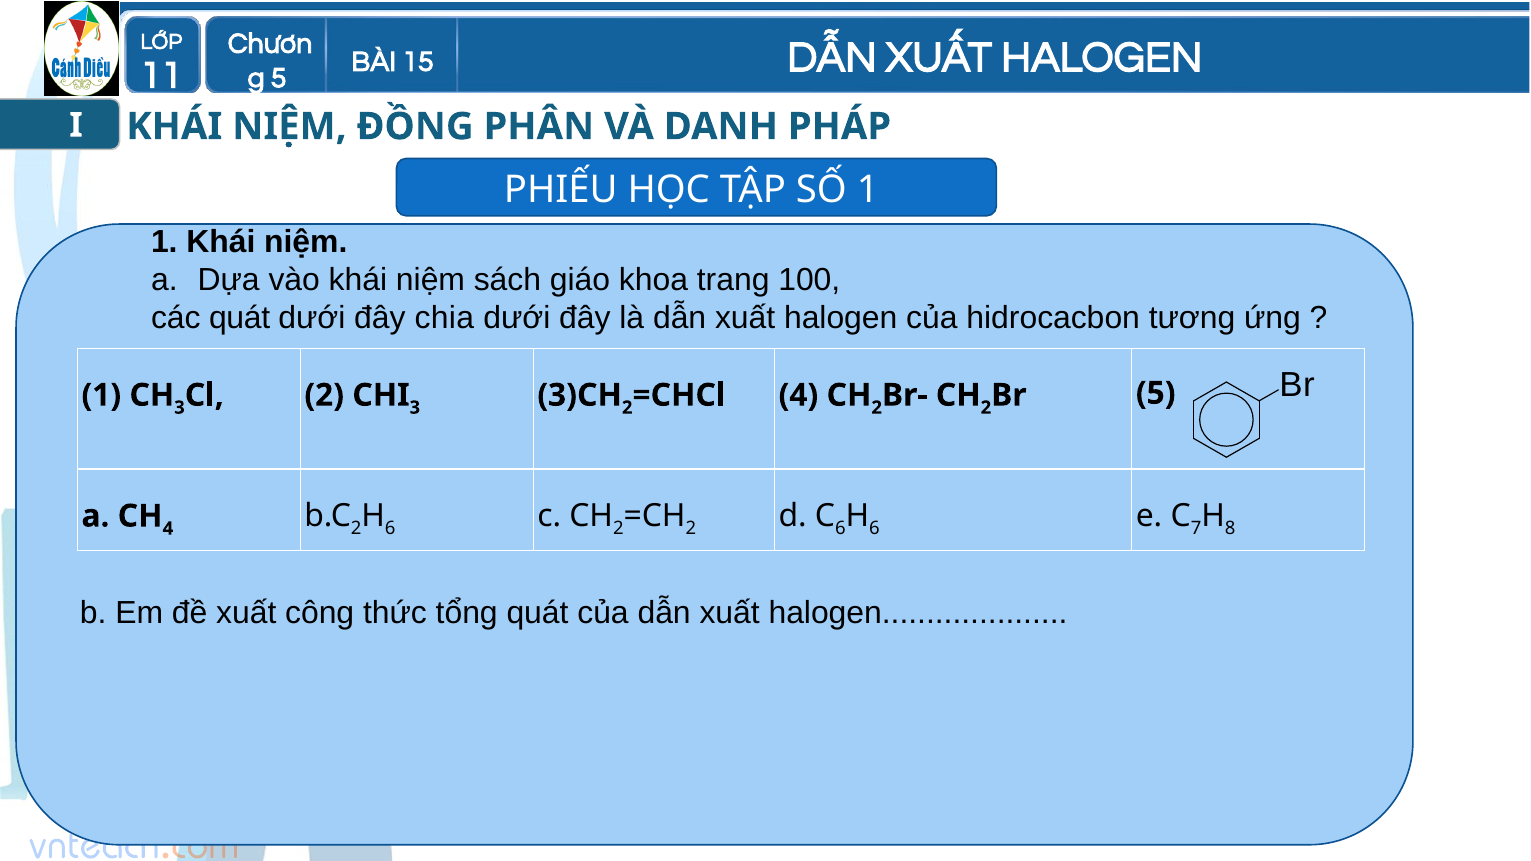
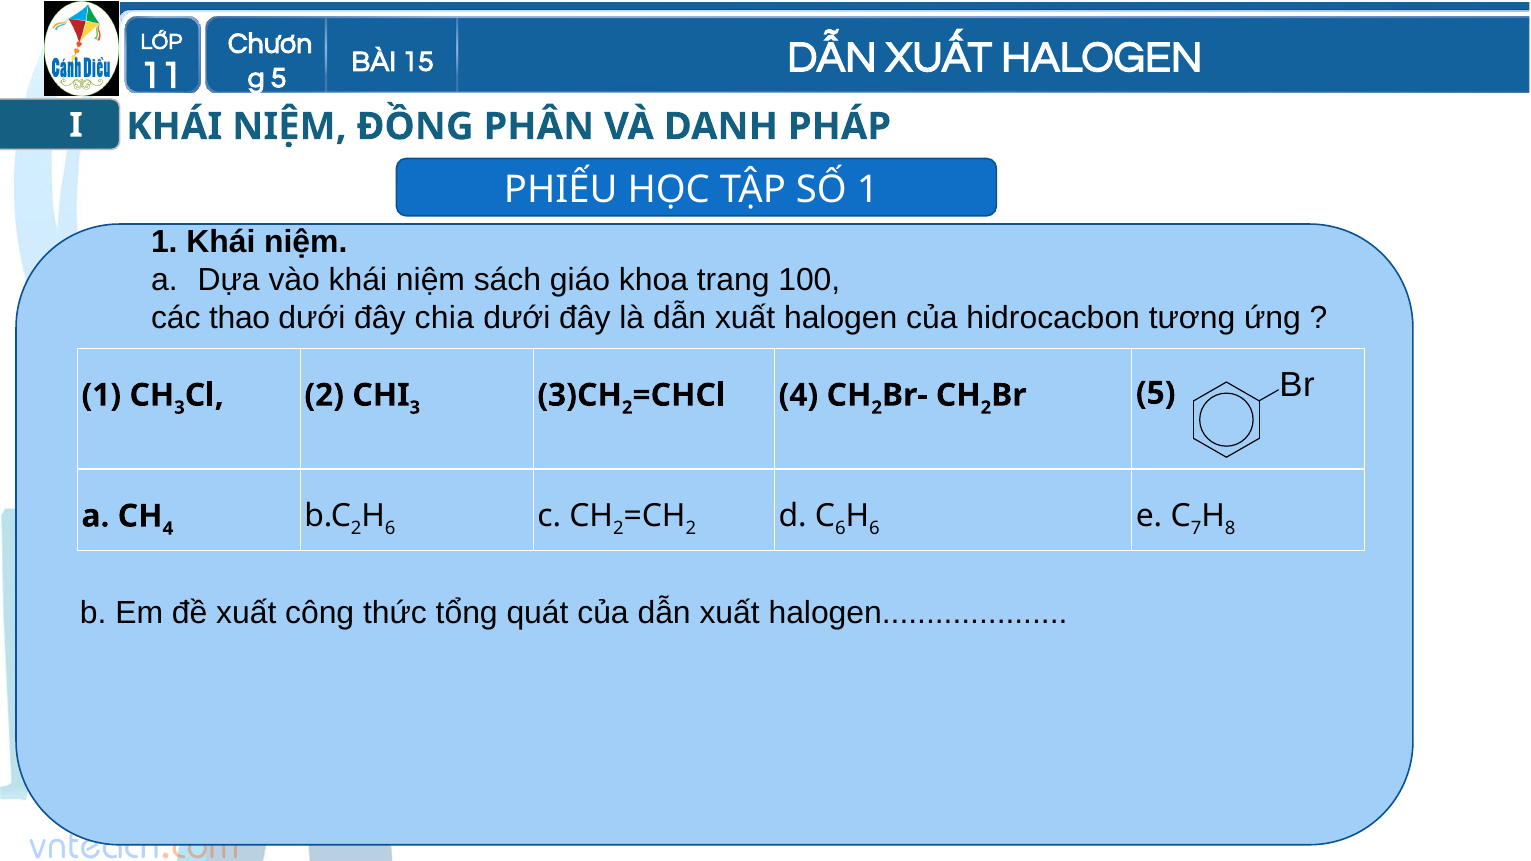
các quát: quát -> thao (240, 319)
